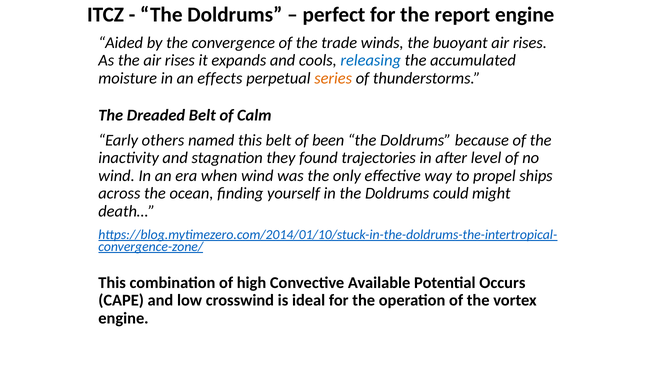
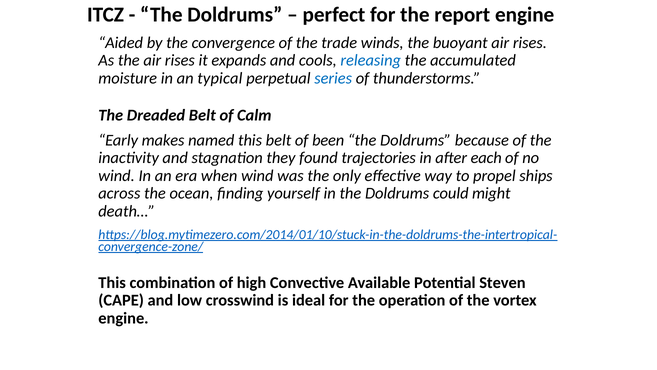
effects: effects -> typical (220, 78)
series colour: orange -> blue (333, 78)
others: others -> makes (163, 140)
level: level -> each (486, 158)
Occurs: Occurs -> Steven (502, 282)
